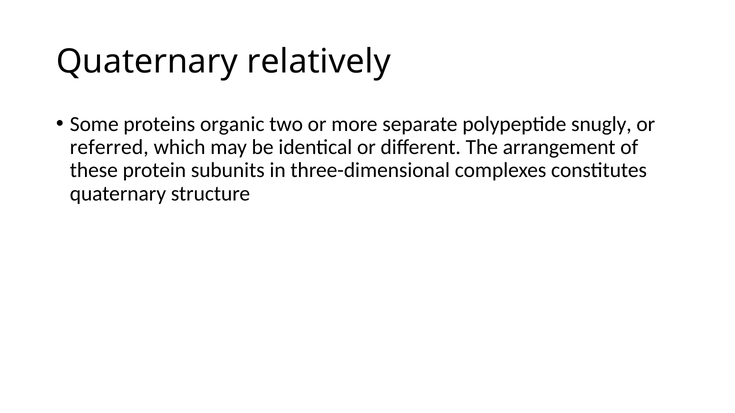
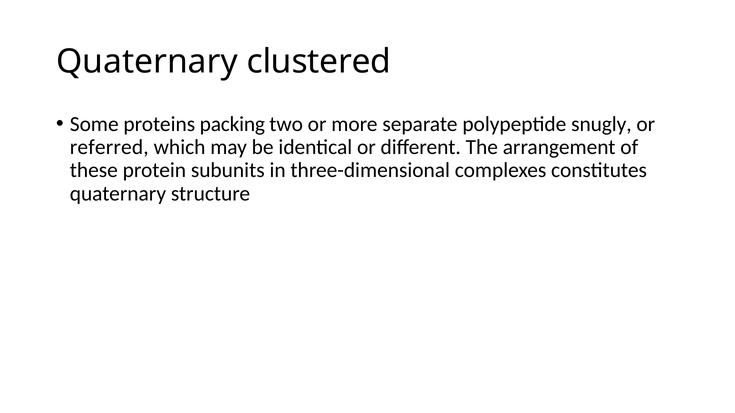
relatively: relatively -> clustered (319, 62)
organic: organic -> packing (232, 124)
